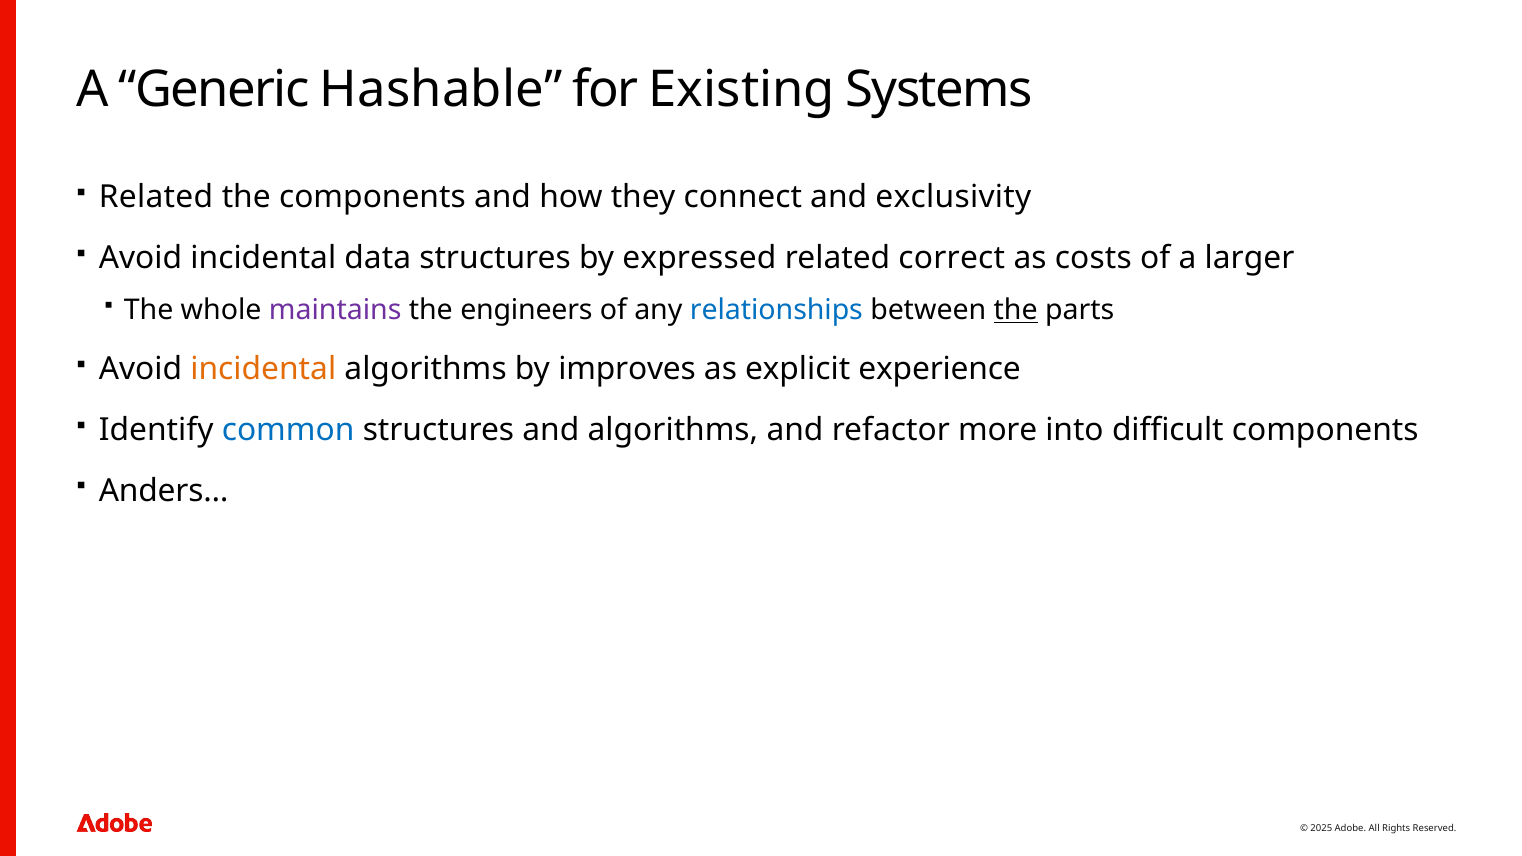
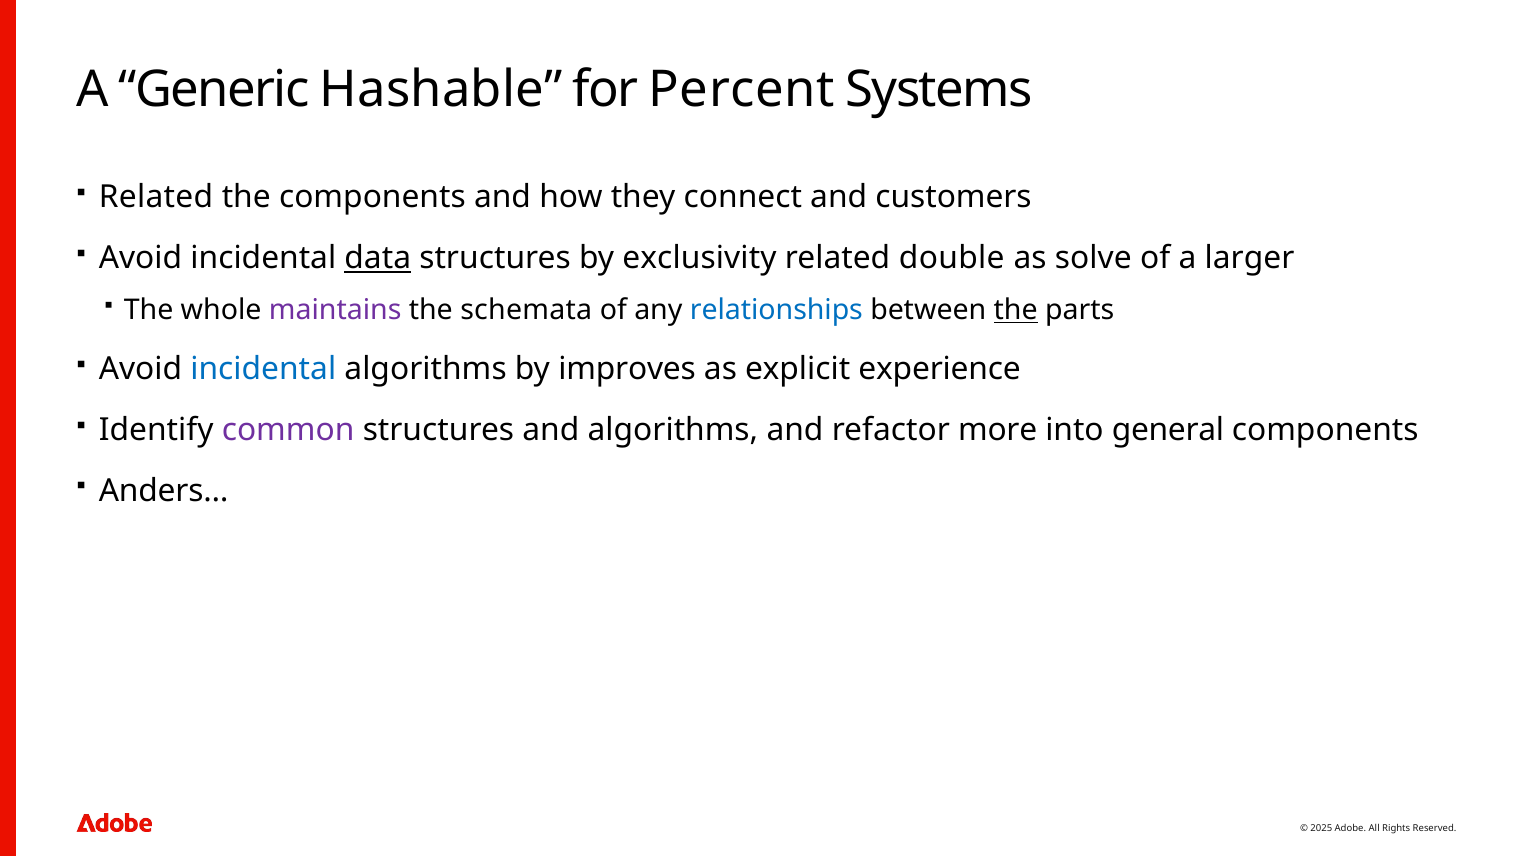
Existing: Existing -> Percent (742, 90)
exclusivity: exclusivity -> customers (954, 197)
data underline: none -> present (378, 258)
expressed: expressed -> exclusivity (699, 258)
correct: correct -> double (952, 258)
costs: costs -> solve (1093, 258)
engineers: engineers -> schemata (526, 310)
incidental colour: orange -> blue (263, 369)
common colour: blue -> purple (288, 430)
difficult: difficult -> general (1168, 430)
